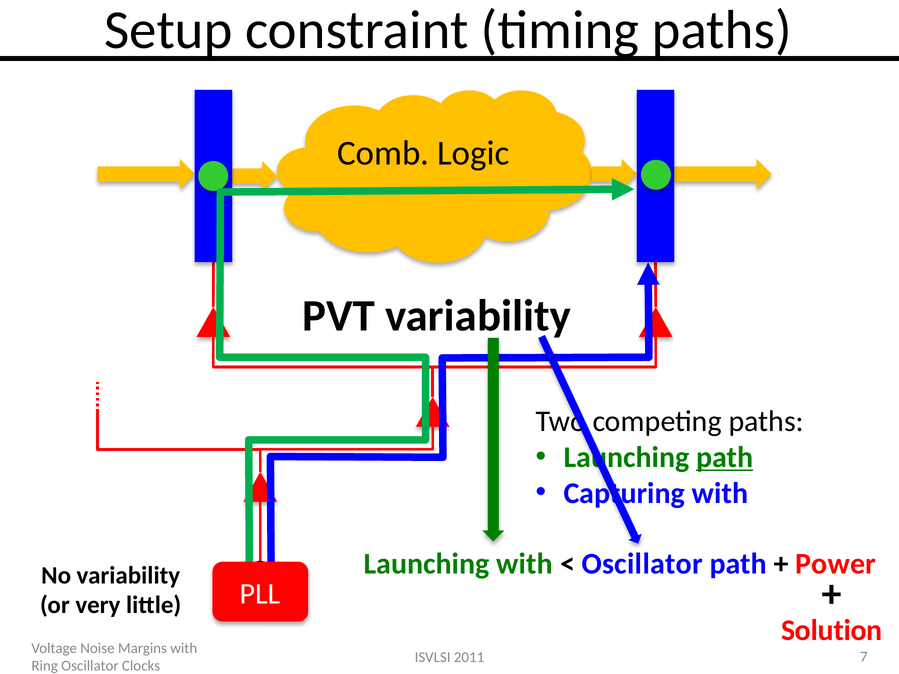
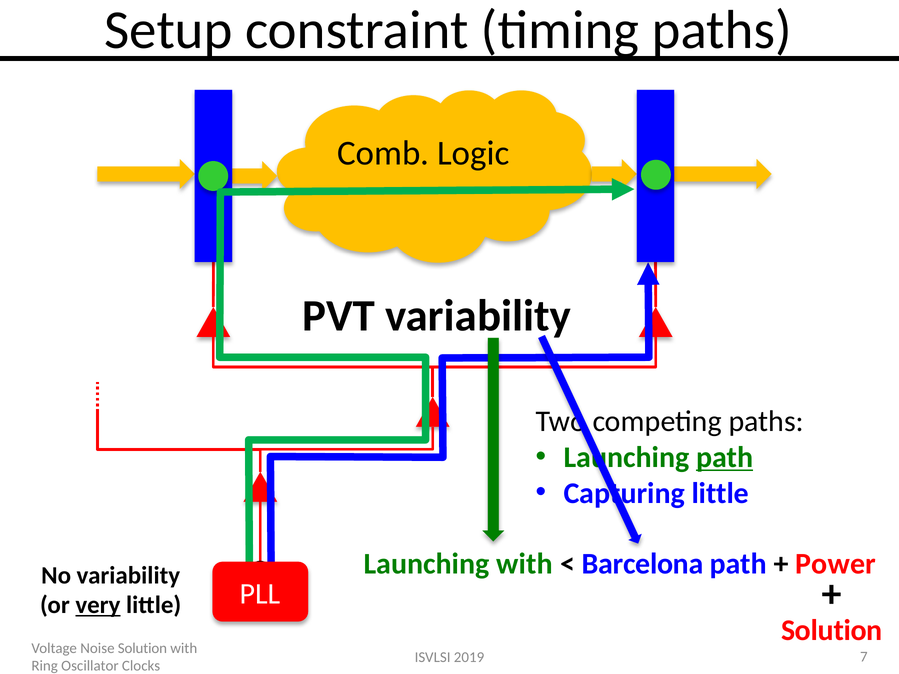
with: with -> little (720, 493)
Oscillator: Oscillator -> Barcelona (643, 564)
very underline: none -> present (98, 605)
Noise Margins: Margins -> Solution (142, 648)
2011: 2011 -> 2019 (469, 657)
